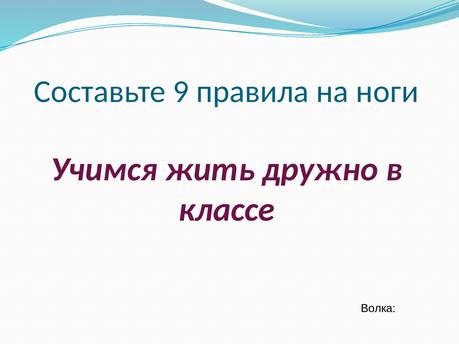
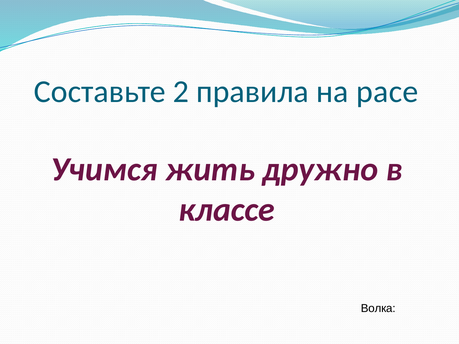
9: 9 -> 2 (181, 92)
ноги: ноги -> расе (387, 92)
